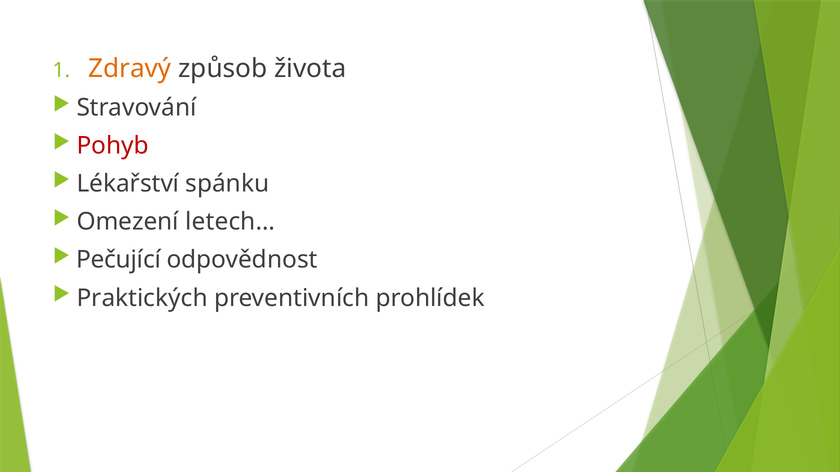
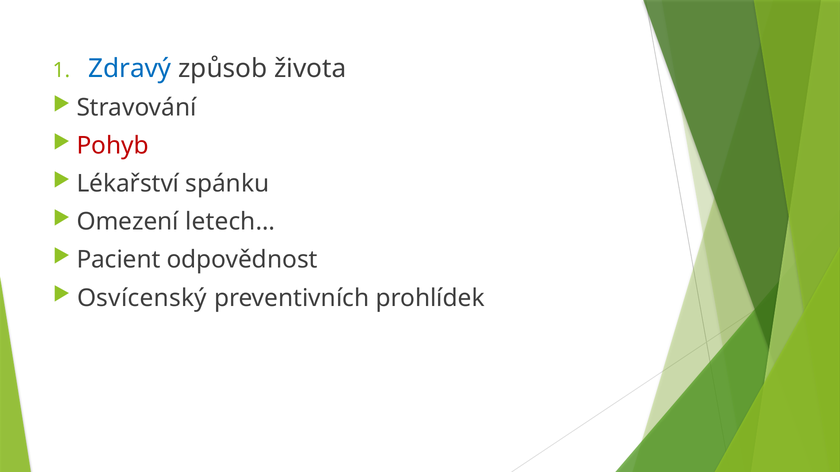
Zdravý colour: orange -> blue (130, 69)
Pečující: Pečující -> Pacient (118, 260)
Praktických: Praktických -> Osvícenský (142, 298)
